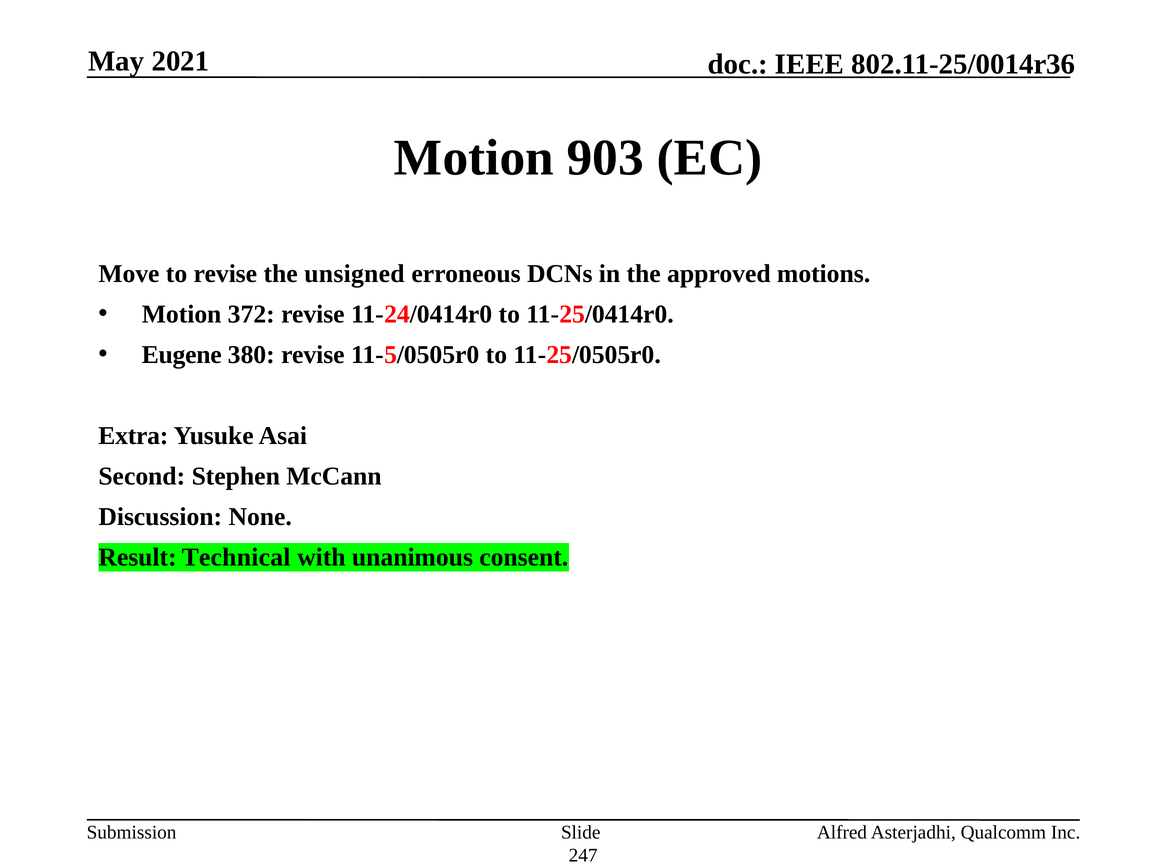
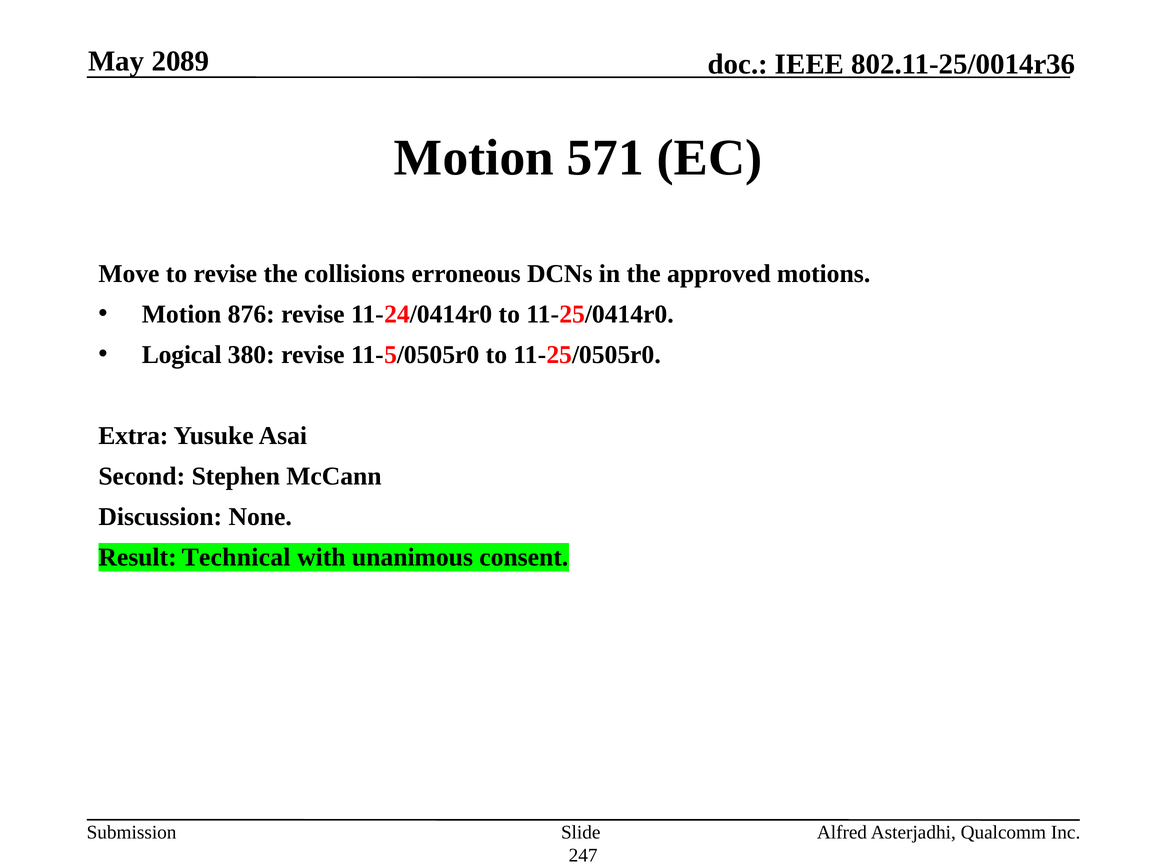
2021: 2021 -> 2089 (180, 61)
903: 903 -> 571 (605, 158)
unsigned: unsigned -> collisions (355, 274)
372: 372 -> 876 (251, 314)
Eugene: Eugene -> Logical (182, 355)
